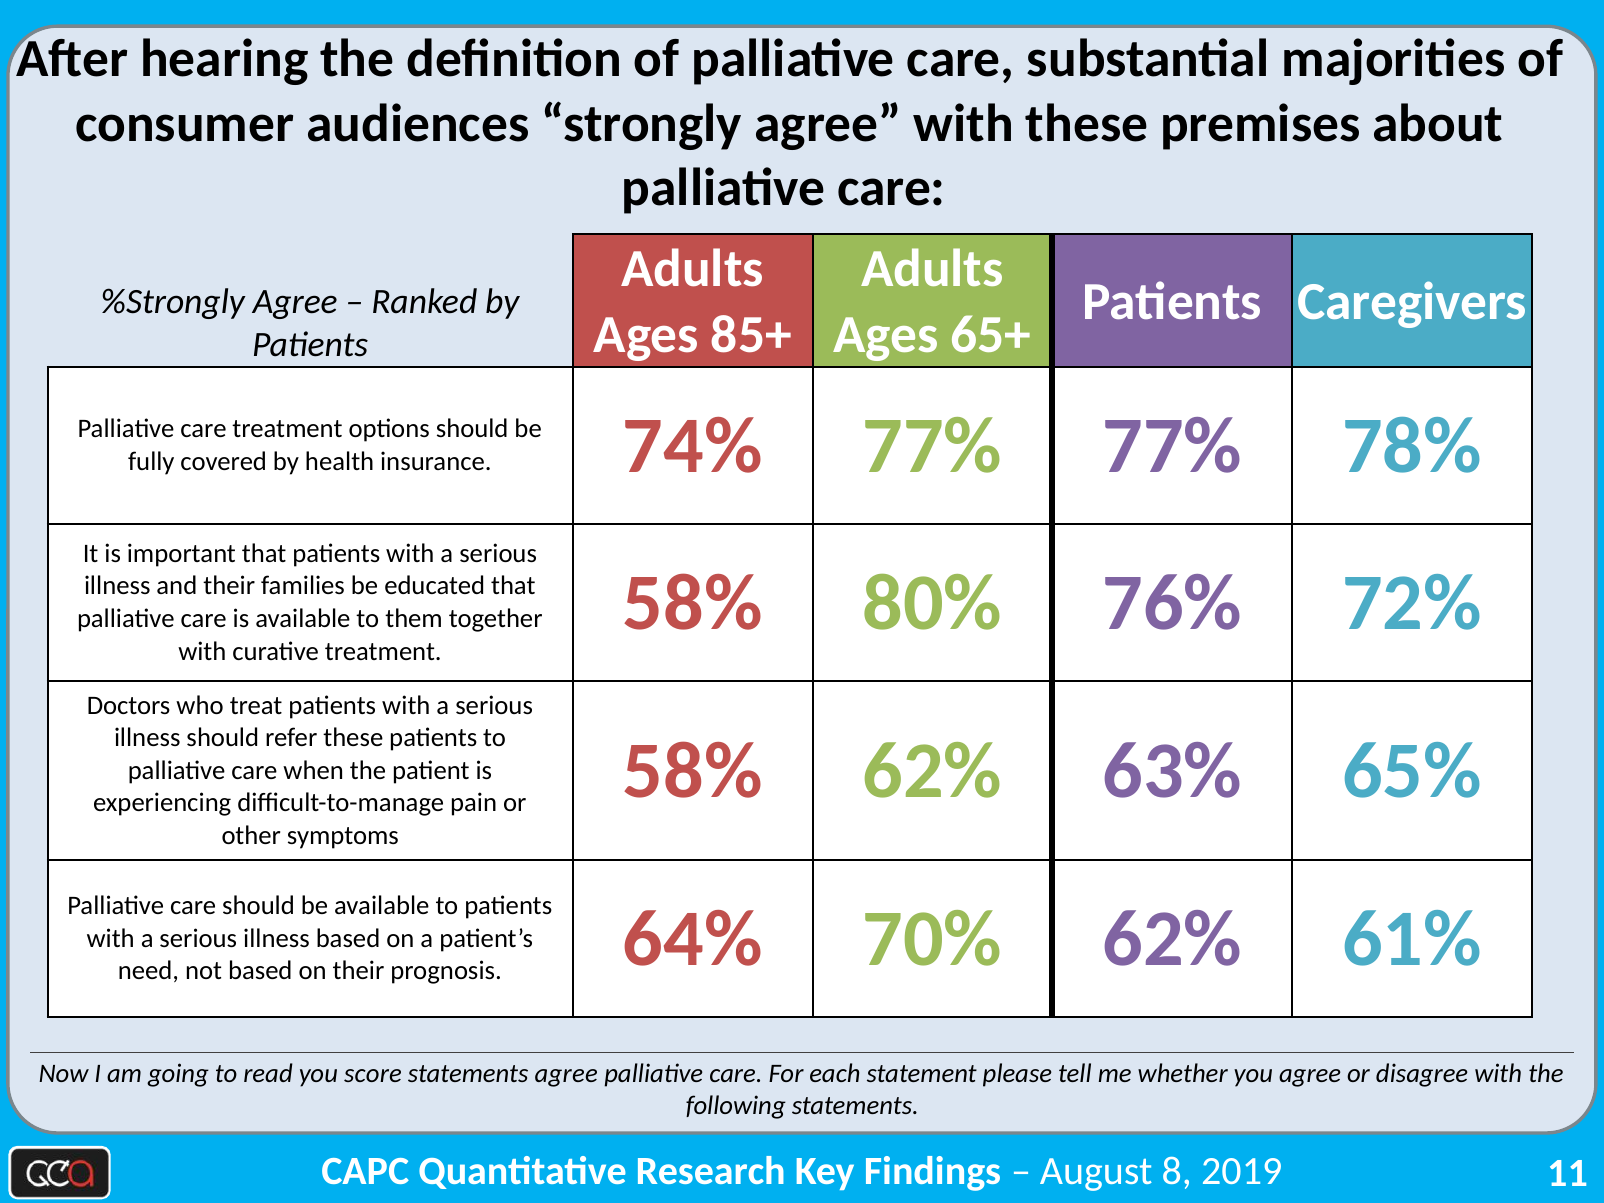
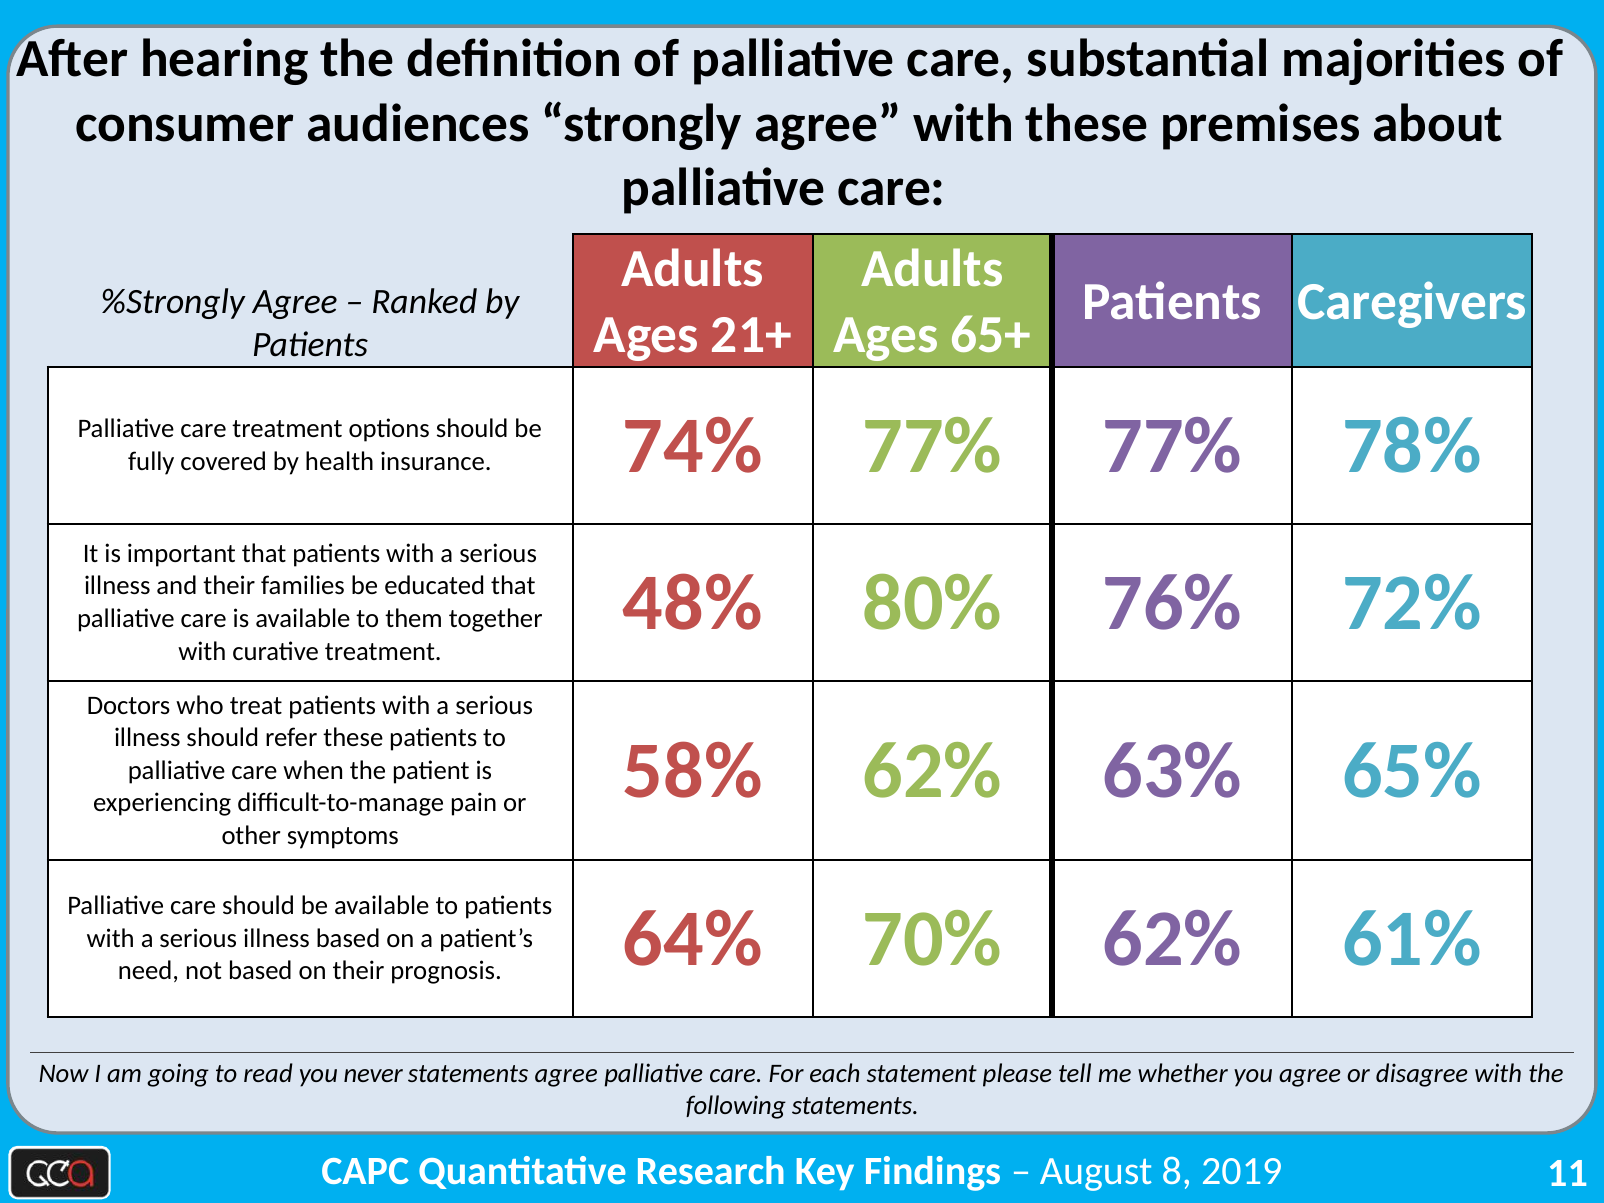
85+: 85+ -> 21+ (751, 334)
58%: 58% -> 48% (693, 603)
score: score -> never (373, 1074)
